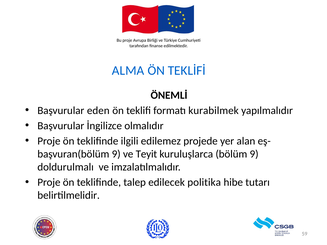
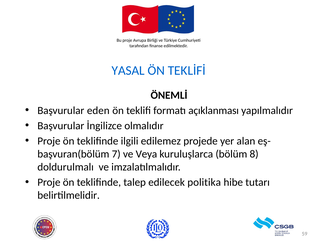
ALMA: ALMA -> YASAL (128, 70)
kurabilmek: kurabilmek -> açıklanması (214, 111)
9: 9 -> 7 (116, 154)
Teyit: Teyit -> Veya (146, 154)
bölüm 9: 9 -> 8 (254, 154)
